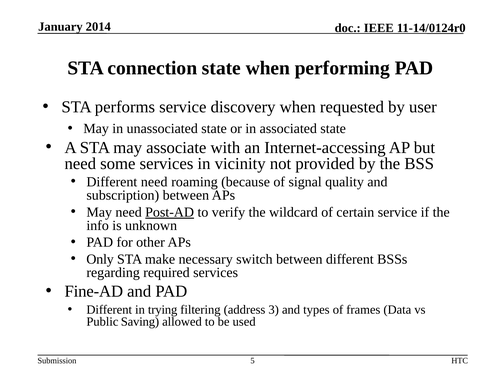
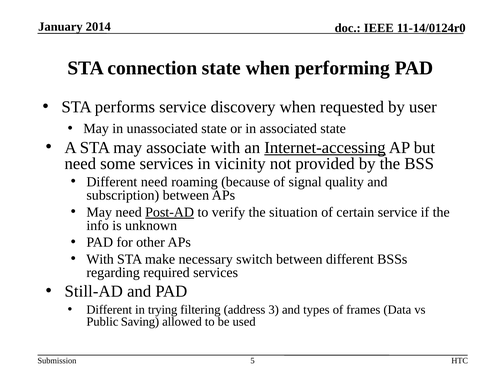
Internet-accessing underline: none -> present (325, 147)
wildcard: wildcard -> situation (293, 212)
Only: Only -> With (100, 259)
Fine-AD: Fine-AD -> Still-AD (94, 291)
